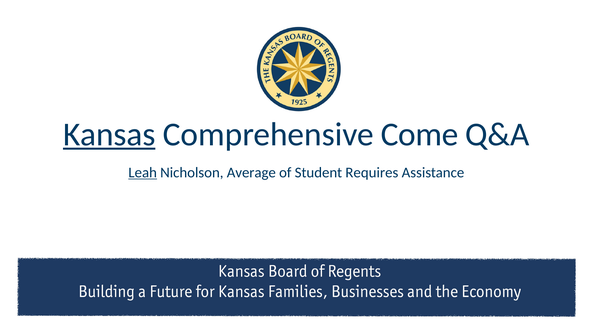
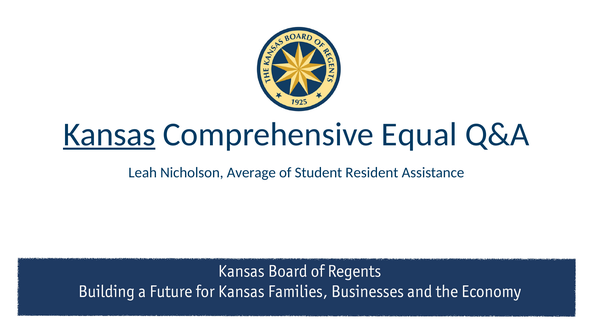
Come: Come -> Equal (419, 134)
Leah underline: present -> none (143, 172)
Requires: Requires -> Resident (372, 172)
